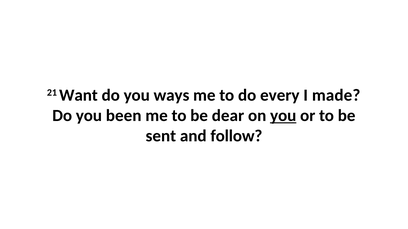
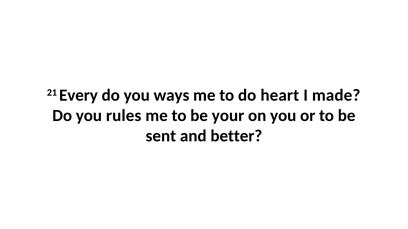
Want: Want -> Every (78, 96)
every: every -> heart (280, 96)
been: been -> rules (124, 116)
dear: dear -> your (228, 116)
you underline: present -> none (283, 116)
follow: follow -> better (236, 136)
